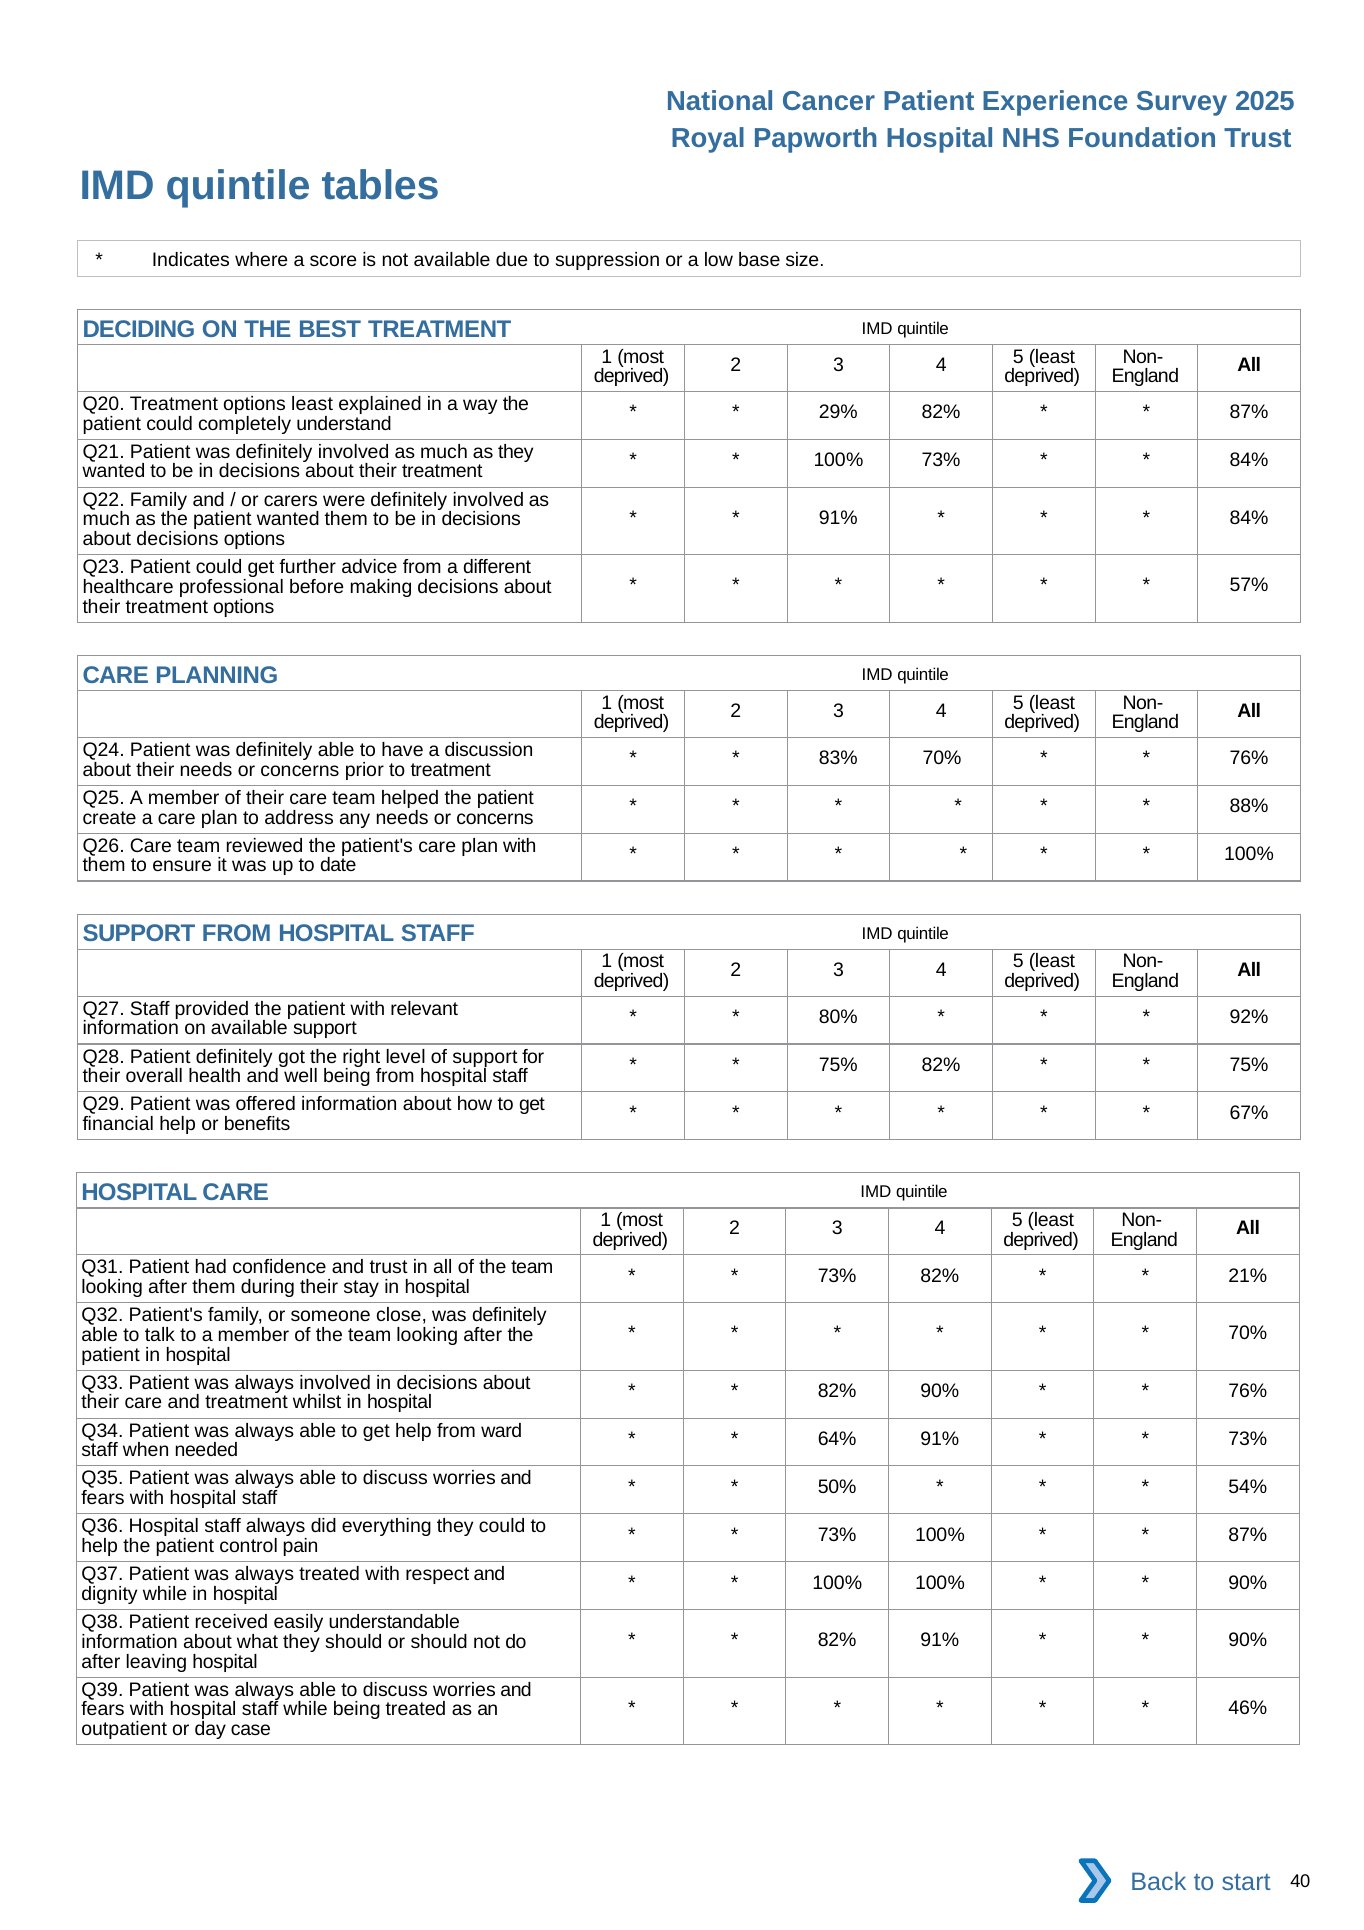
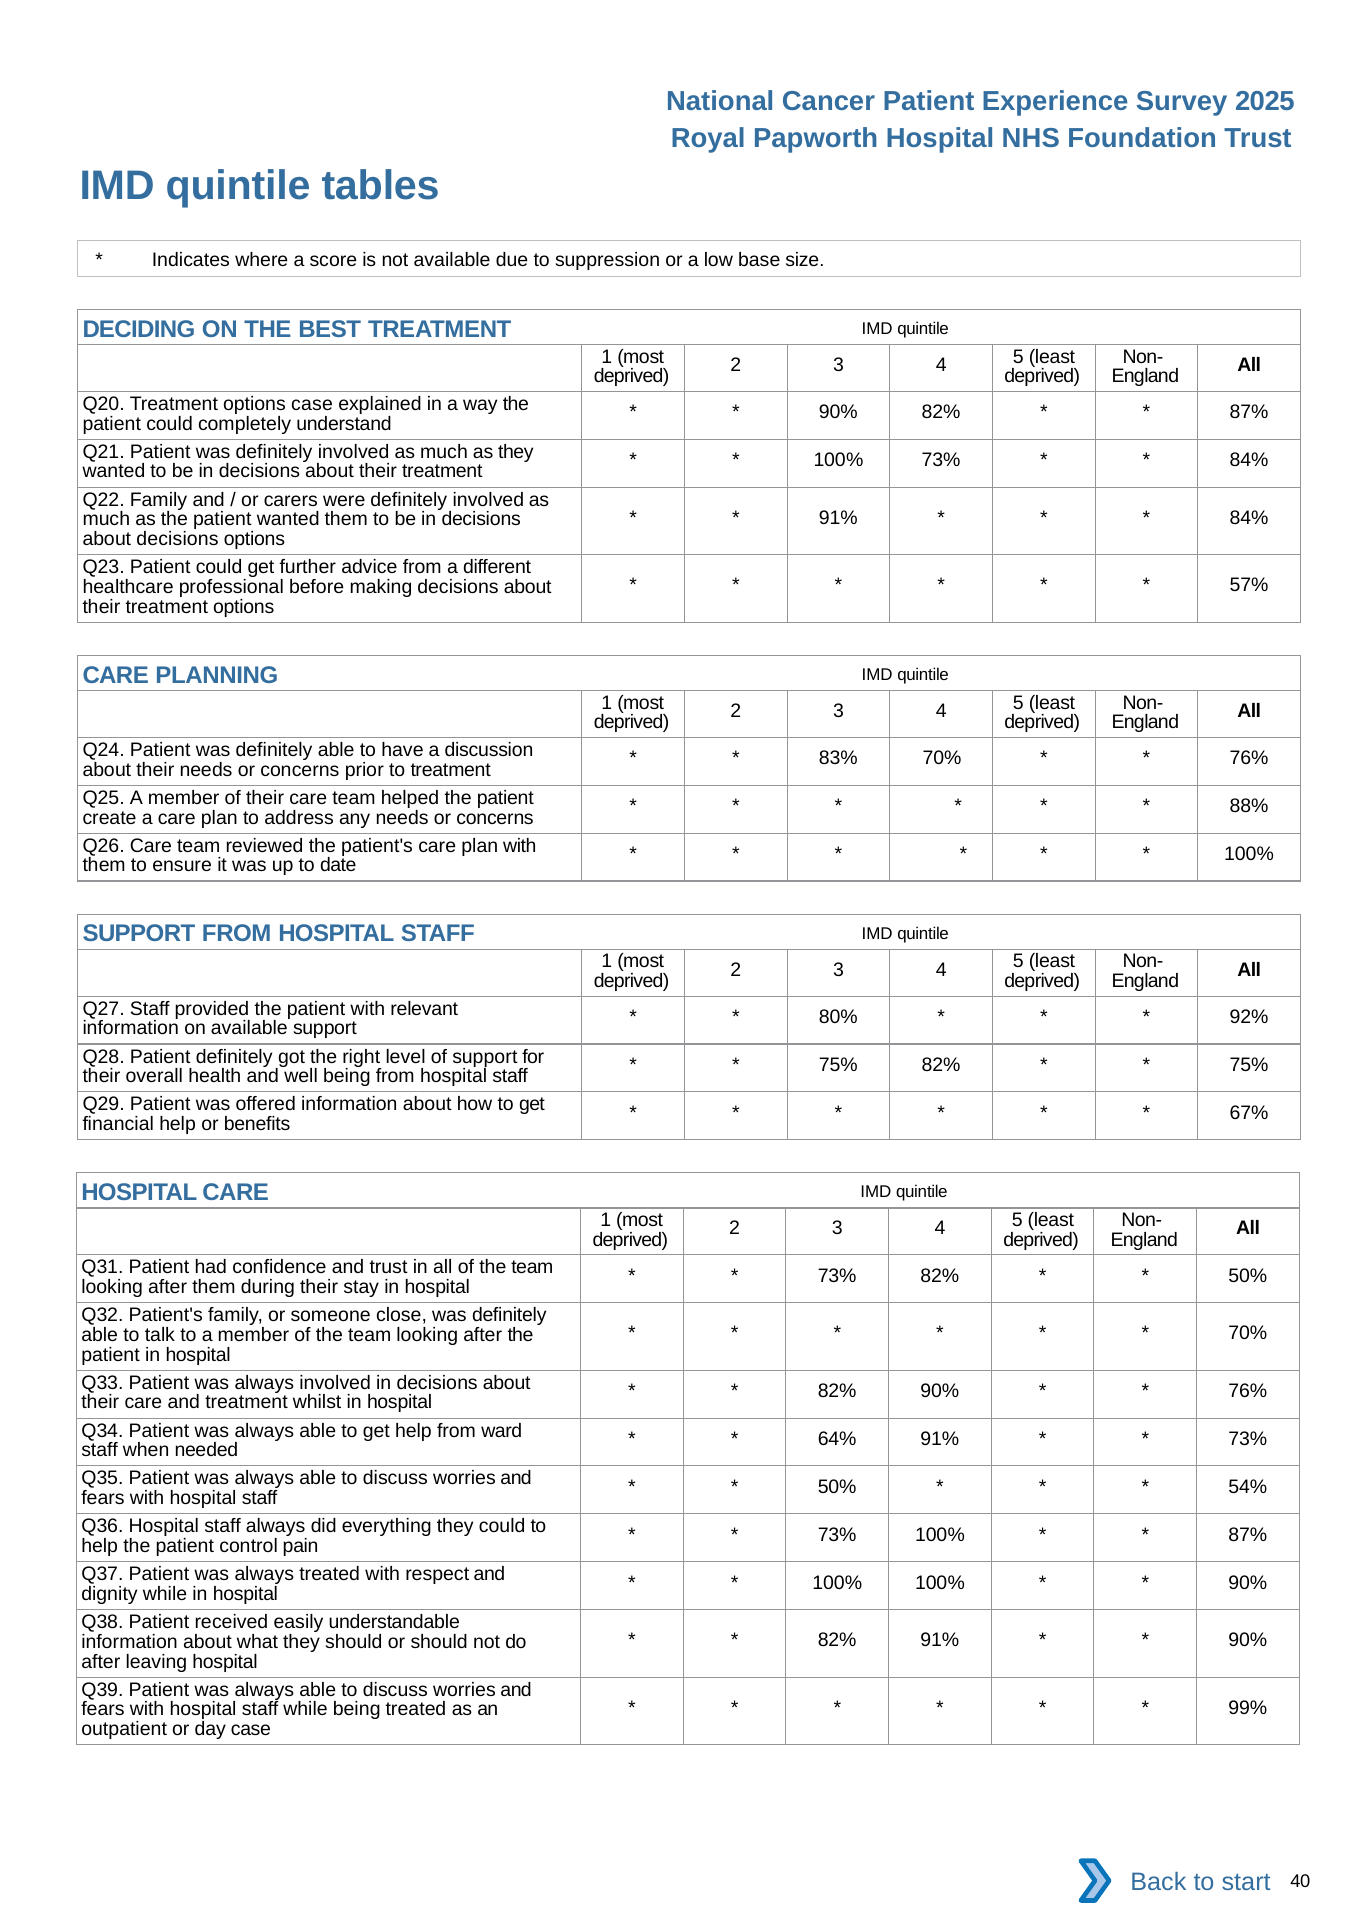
options least: least -> case (312, 404)
29%: 29% -> 90% (838, 412)
21%: 21% -> 50% (1248, 1276)
46%: 46% -> 99% (1248, 1708)
